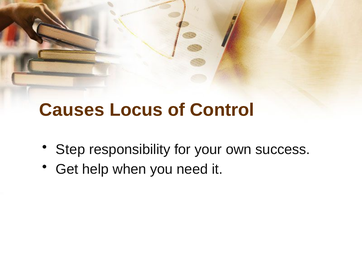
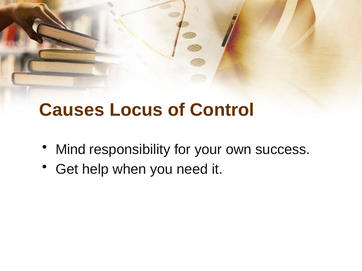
Step: Step -> Mind (71, 150)
